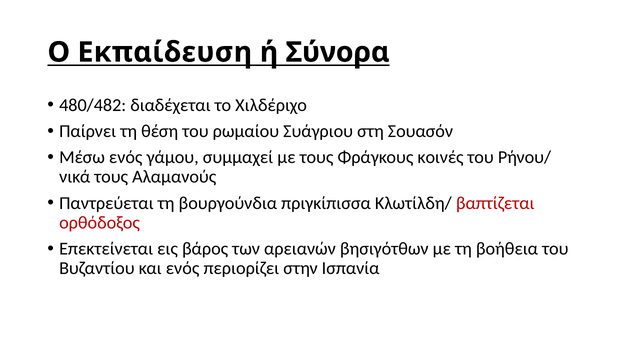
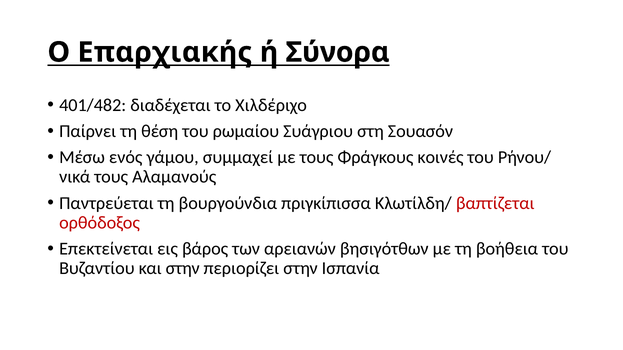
Εκπαίδευση: Εκπαίδευση -> Επαρχιακής (165, 52)
480/482: 480/482 -> 401/482 (93, 105)
και ενός: ενός -> στην (183, 269)
